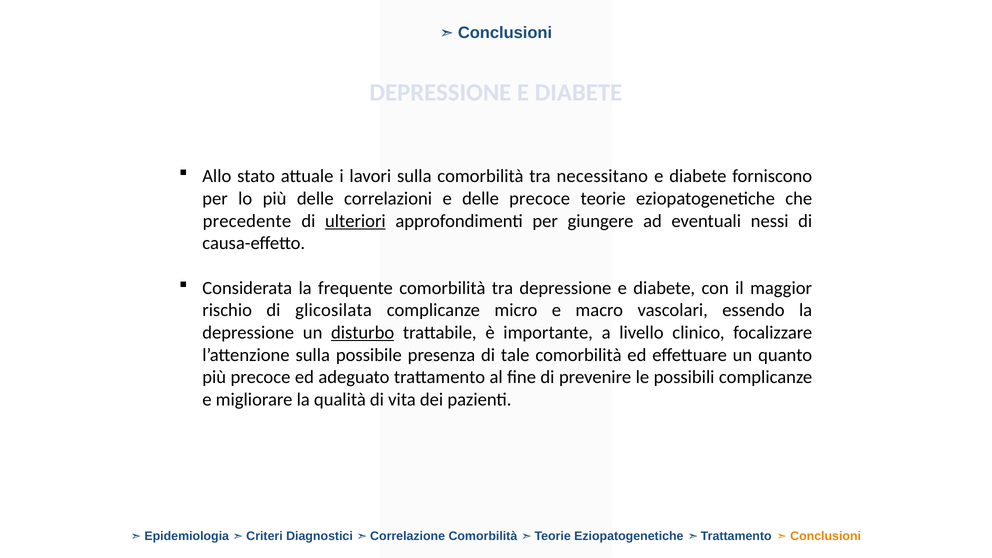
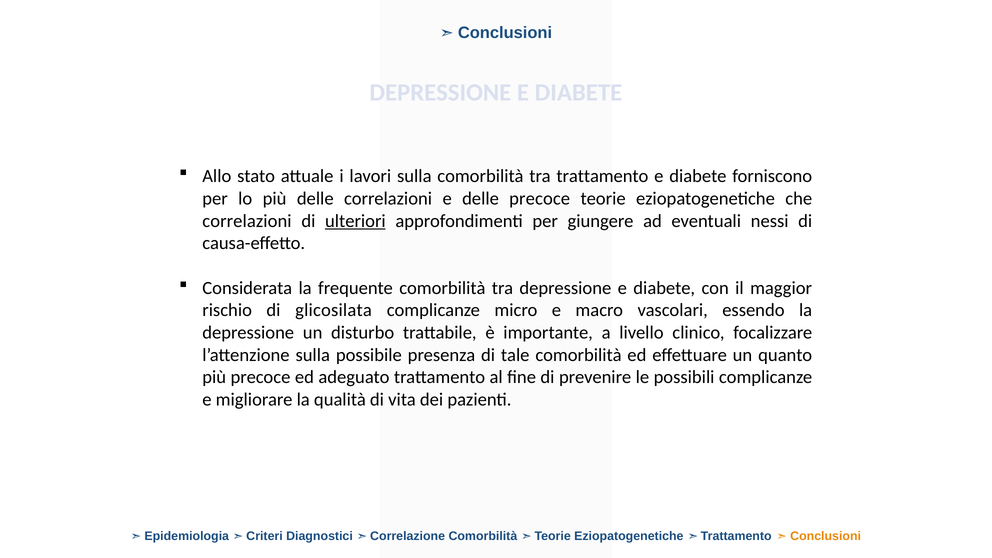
tra necessitano: necessitano -> trattamento (602, 176)
precedente: precedente -> correlazioni (247, 221)
disturbo underline: present -> none (363, 333)
